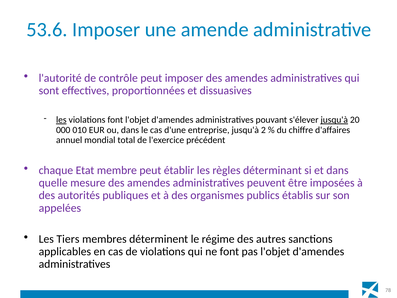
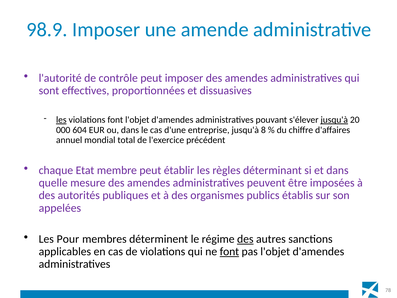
53.6: 53.6 -> 98.9 (47, 30)
010: 010 -> 604 (80, 130)
2: 2 -> 8 (263, 130)
Tiers: Tiers -> Pour (68, 239)
des underline: none -> present (245, 239)
font underline: none -> present (229, 251)
